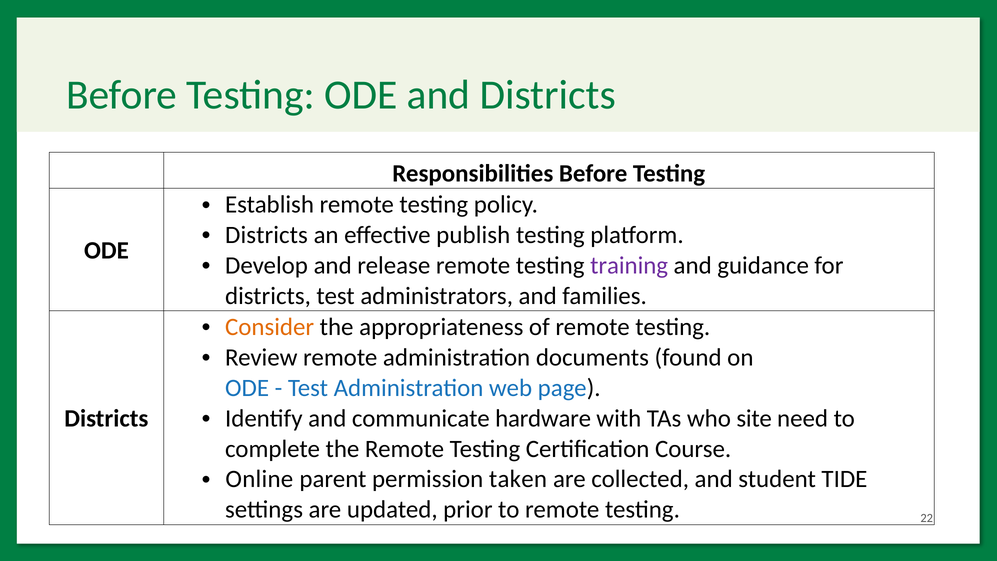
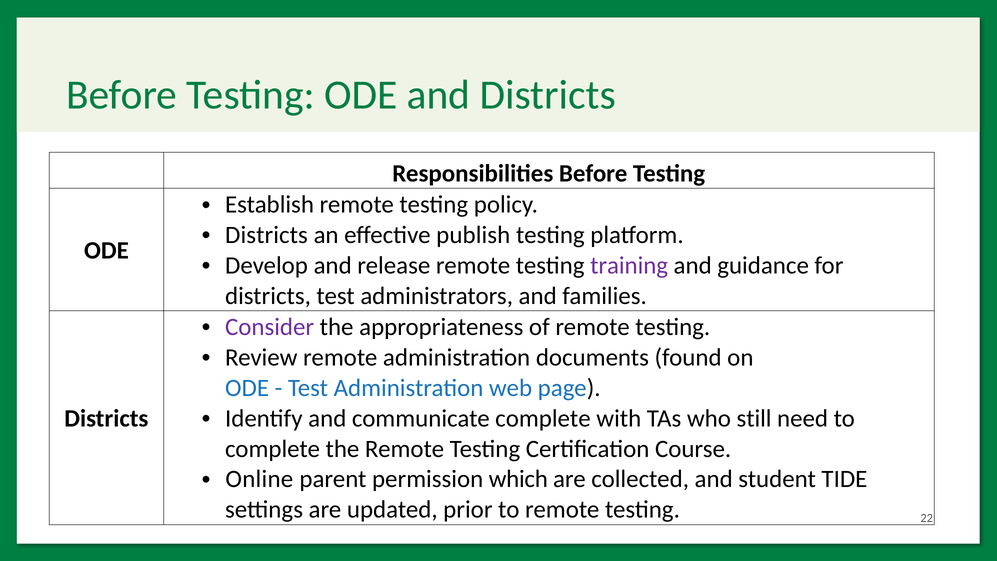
Consider colour: orange -> purple (270, 327)
communicate hardware: hardware -> complete (543, 418)
site: site -> still (754, 418)
taken: taken -> which (518, 479)
